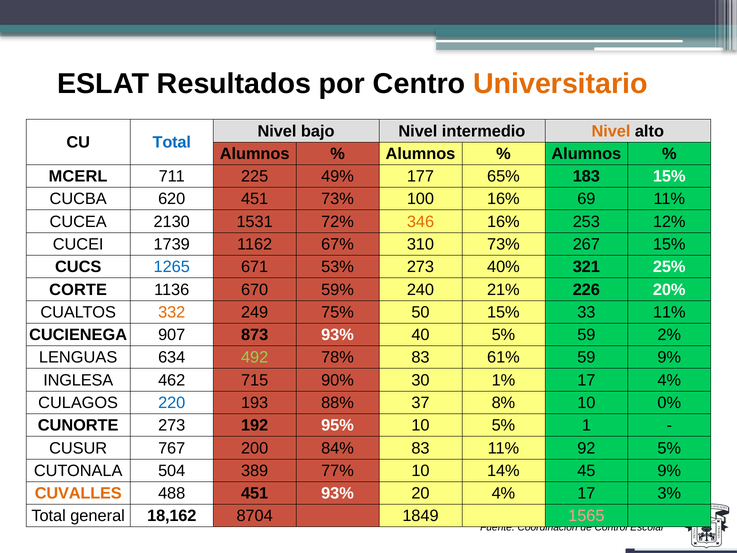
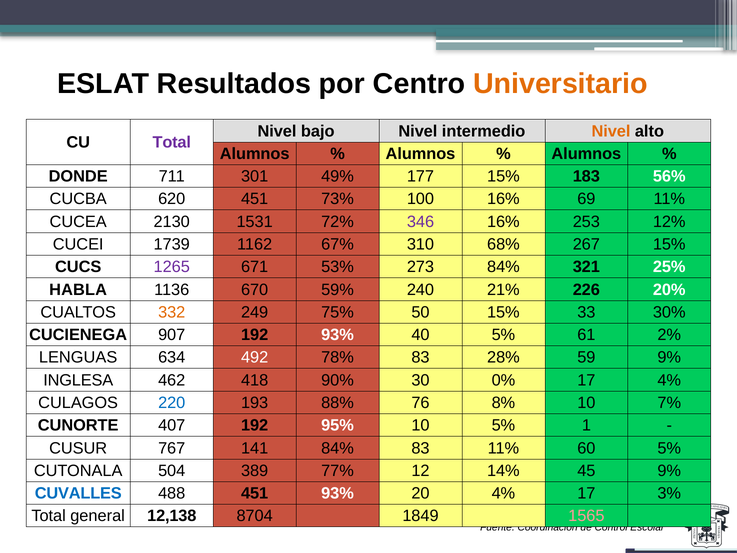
Total colour: blue -> purple (172, 142)
MCERL: MCERL -> DONDE (78, 176)
225: 225 -> 301 (255, 176)
177 65%: 65% -> 15% (503, 176)
183 15%: 15% -> 56% (669, 176)
346 colour: orange -> purple (421, 222)
310 73%: 73% -> 68% (503, 244)
1265 colour: blue -> purple (172, 267)
273 40%: 40% -> 84% (503, 267)
CORTE: CORTE -> HABLA (78, 290)
33 11%: 11% -> 30% (669, 312)
907 873: 873 -> 192 (255, 335)
5% 59: 59 -> 61 (586, 335)
492 colour: light green -> white (255, 357)
61%: 61% -> 28% (503, 357)
715: 715 -> 418 (255, 380)
1%: 1% -> 0% (503, 380)
37: 37 -> 76 (421, 403)
0%: 0% -> 7% (669, 403)
CUNORTE 273: 273 -> 407 (172, 425)
200: 200 -> 141 (255, 448)
92: 92 -> 60 (586, 448)
77% 10: 10 -> 12 (421, 471)
CUVALLES colour: orange -> blue (78, 493)
18,162: 18,162 -> 12,138 (172, 516)
